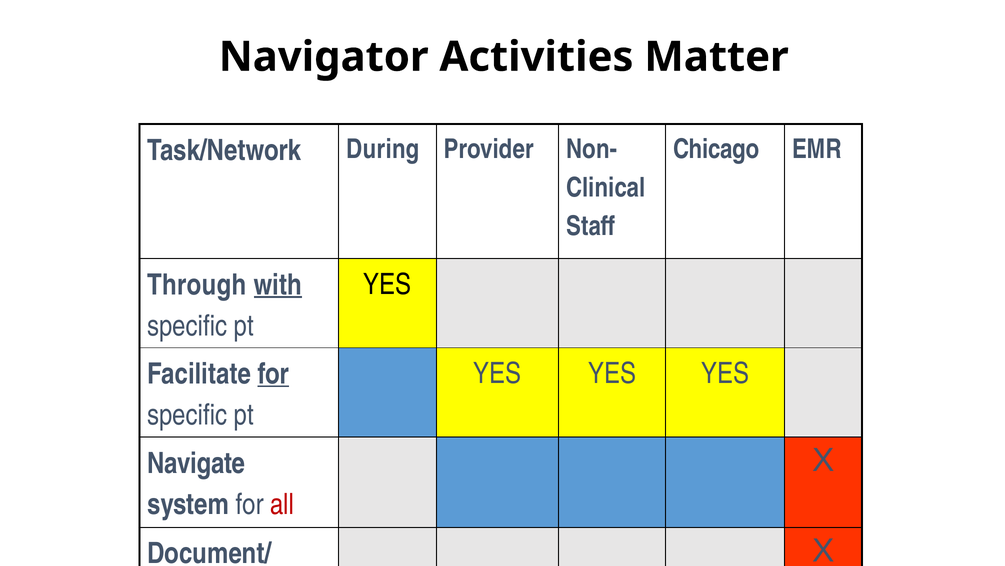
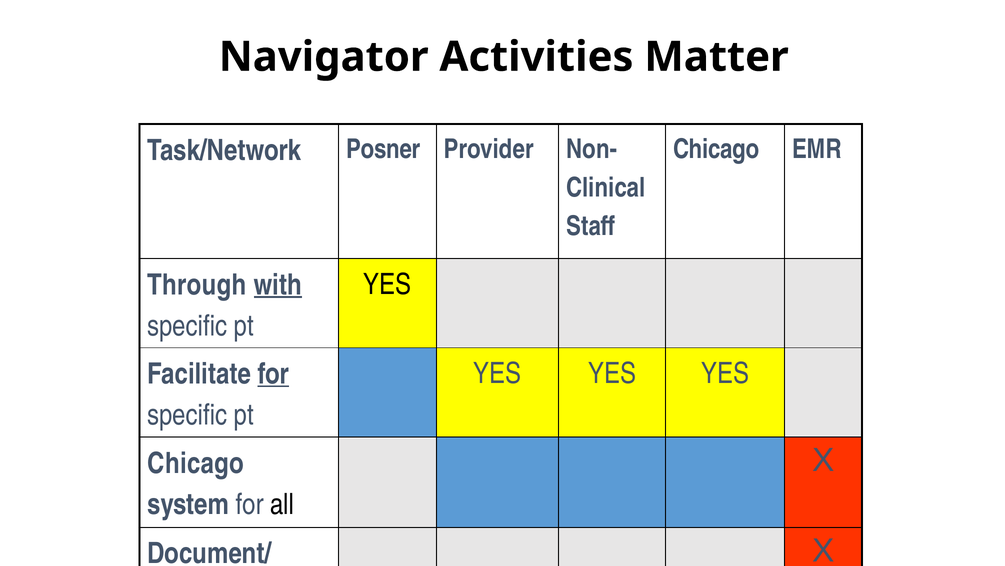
During: During -> Posner (383, 149)
Navigate: Navigate -> Chicago (196, 463)
all colour: red -> black (282, 504)
